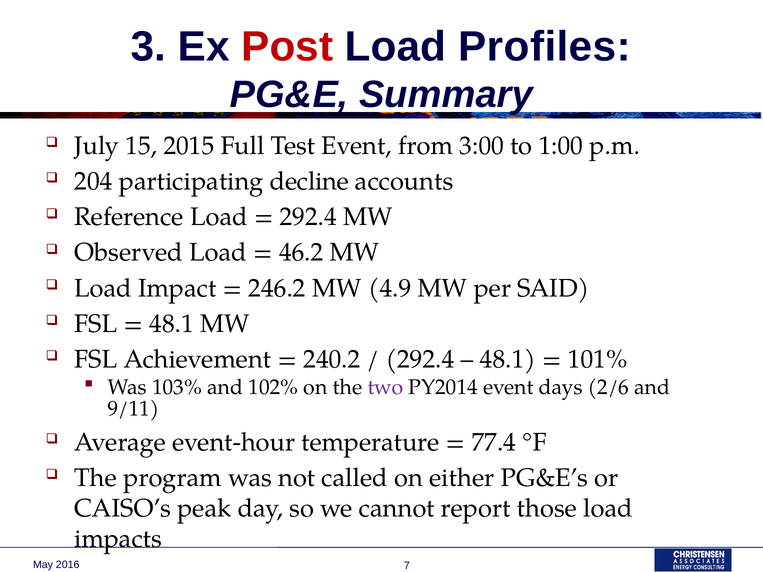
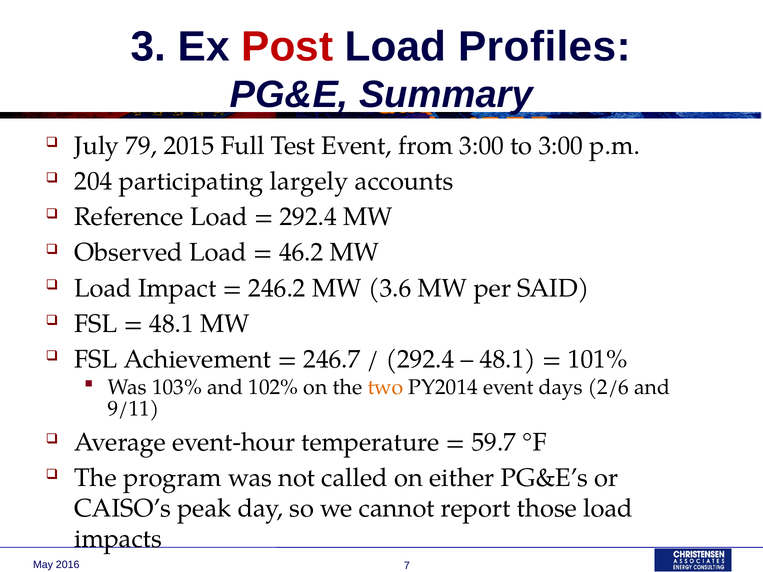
15: 15 -> 79 (141, 146)
to 1:00: 1:00 -> 3:00 (561, 146)
decline: decline -> largely (309, 182)
4.9: 4.9 -> 3.6 (390, 288)
240.2: 240.2 -> 246.7 (332, 359)
two colour: purple -> orange (386, 388)
77.4: 77.4 -> 59.7 (494, 443)
